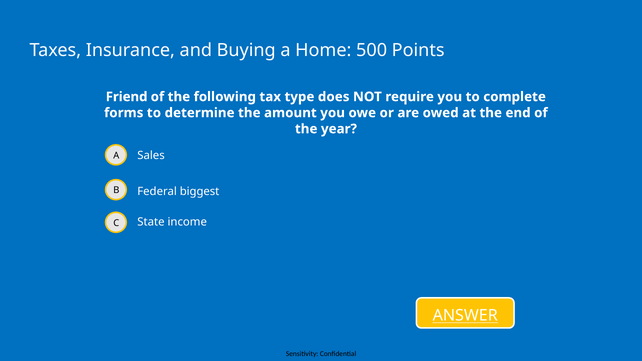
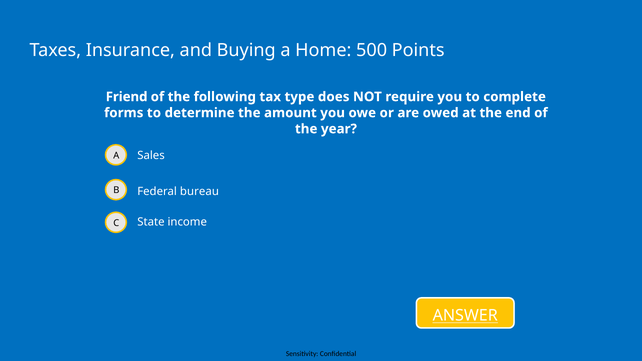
biggest: biggest -> bureau (199, 191)
